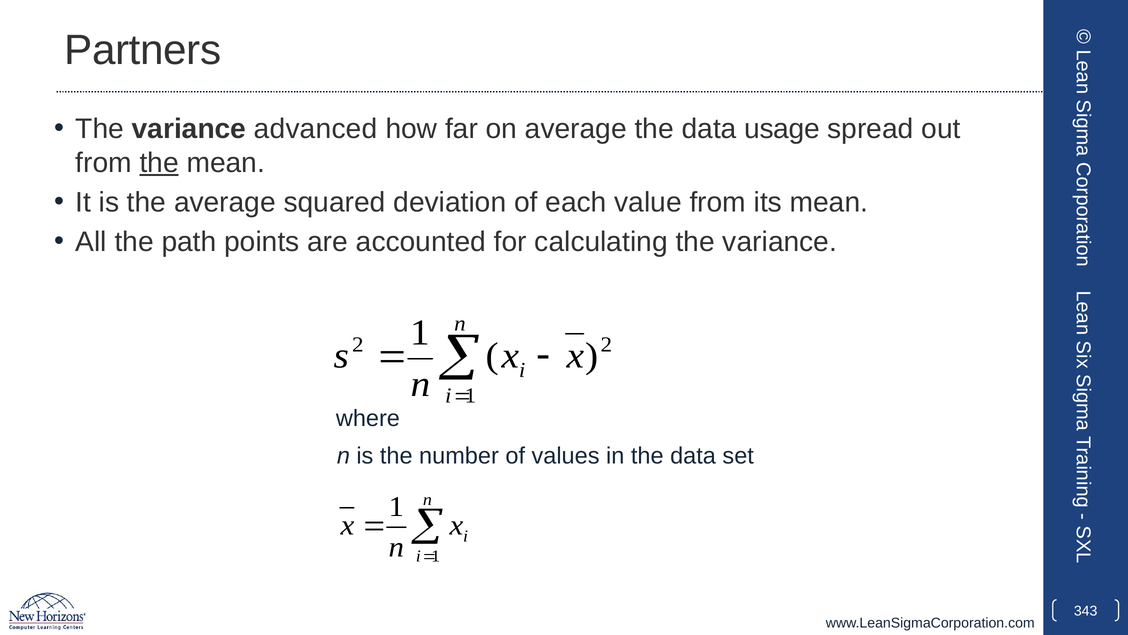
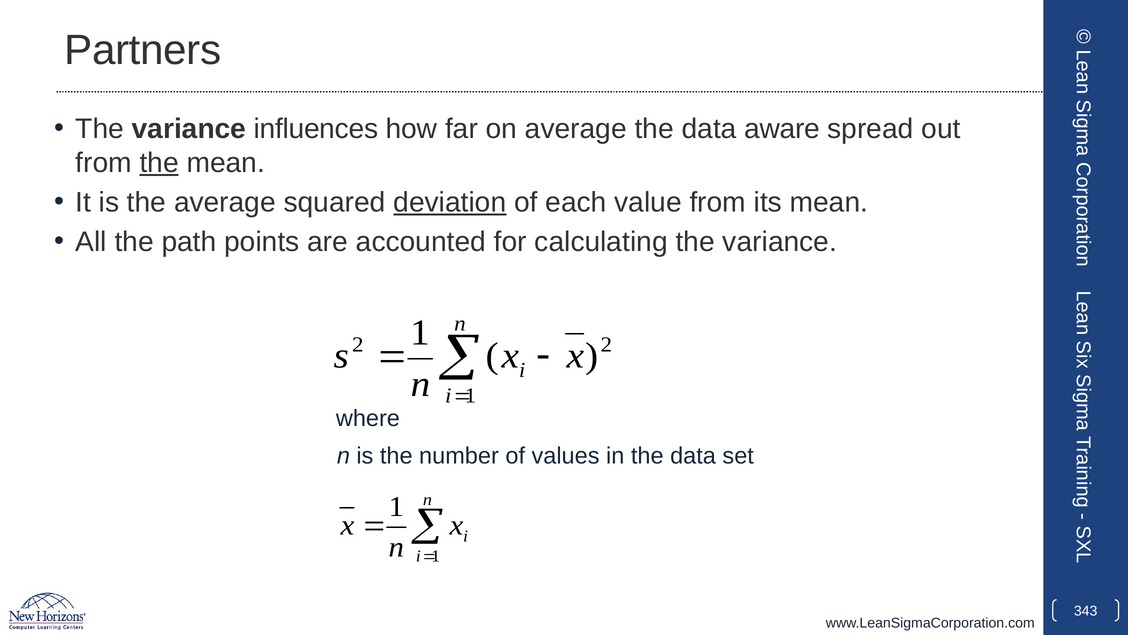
advanced: advanced -> influences (316, 129)
usage: usage -> aware (782, 129)
deviation underline: none -> present (450, 202)
